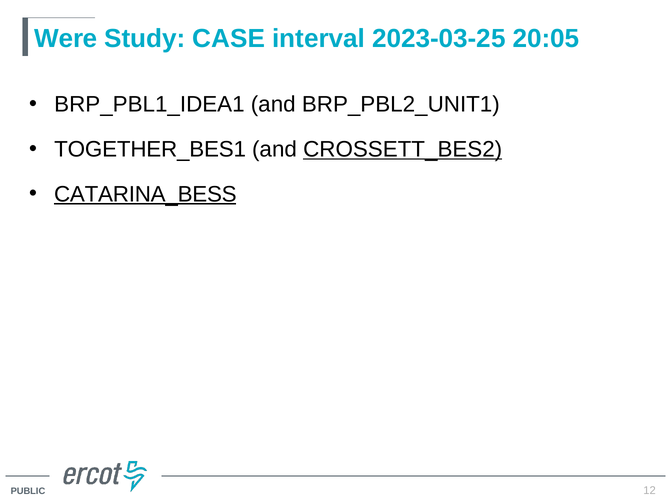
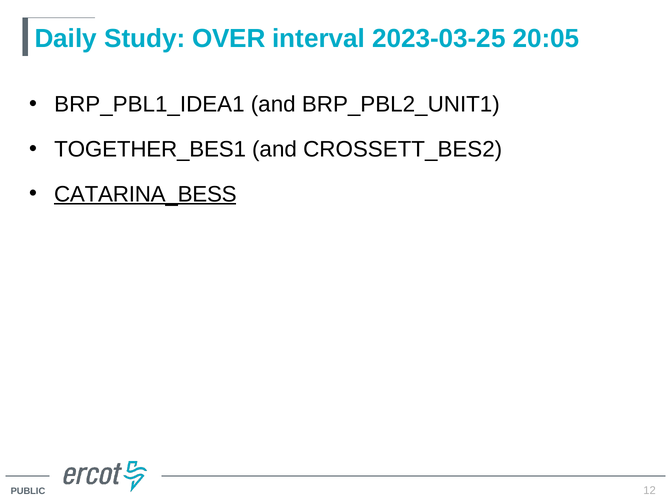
Were: Were -> Daily (66, 39)
CASE: CASE -> OVER (229, 39)
CROSSETT_BES2 underline: present -> none (403, 149)
